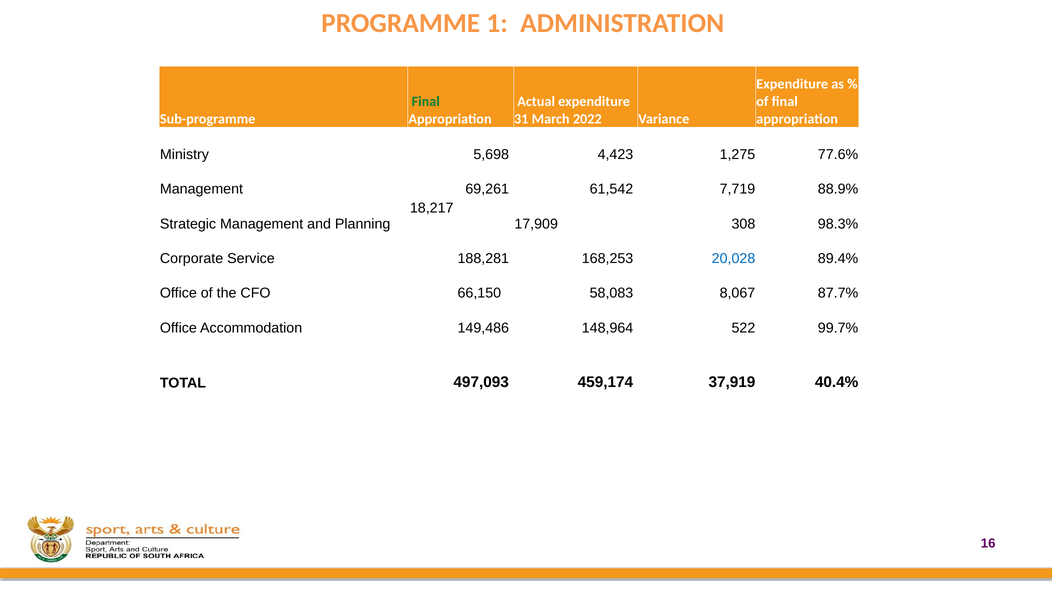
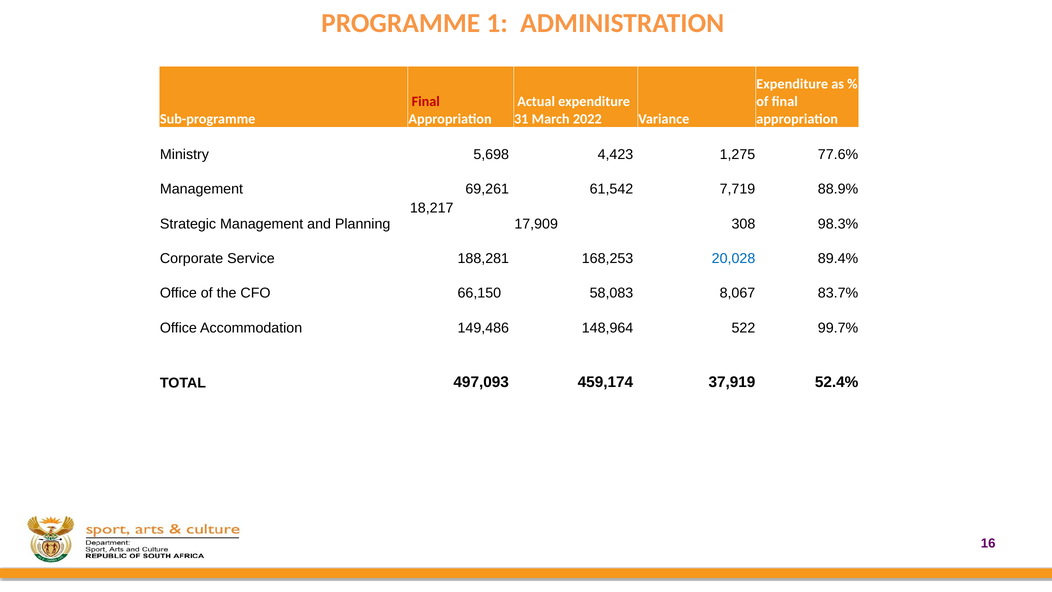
Final colour: green -> red (426, 101)
87.7%: 87.7% -> 83.7% (838, 293)
40.4%: 40.4% -> 52.4% (837, 382)
